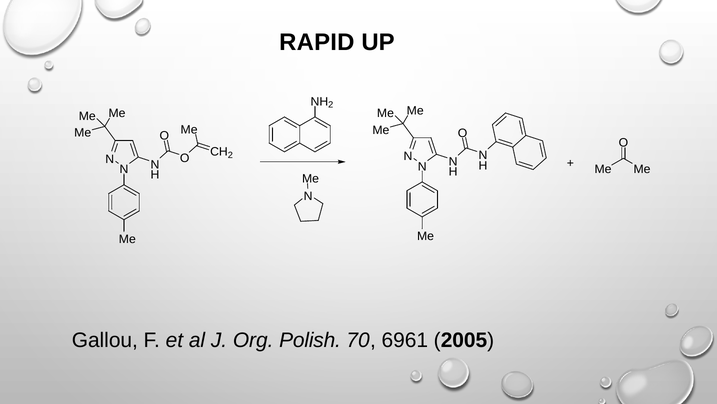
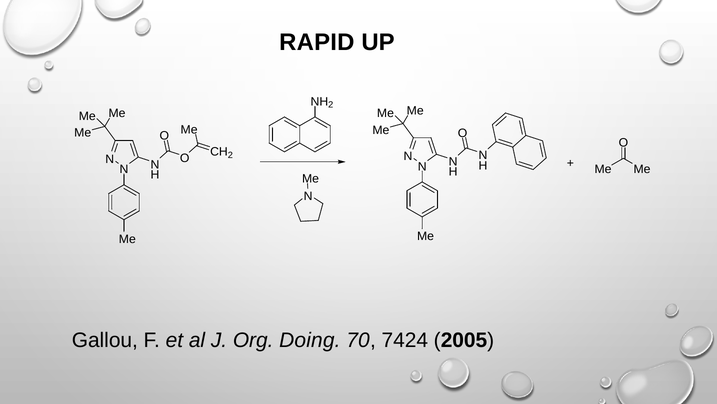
Polish: Polish -> Doing (310, 340)
6961: 6961 -> 7424 (405, 340)
